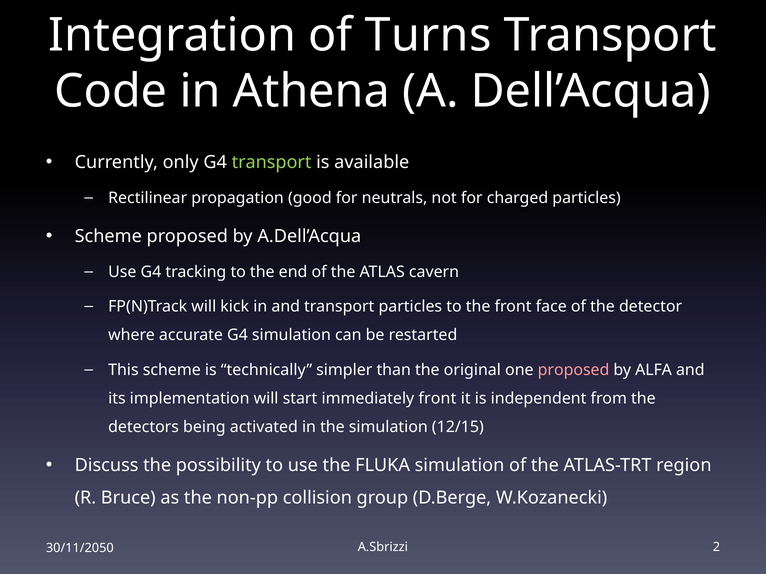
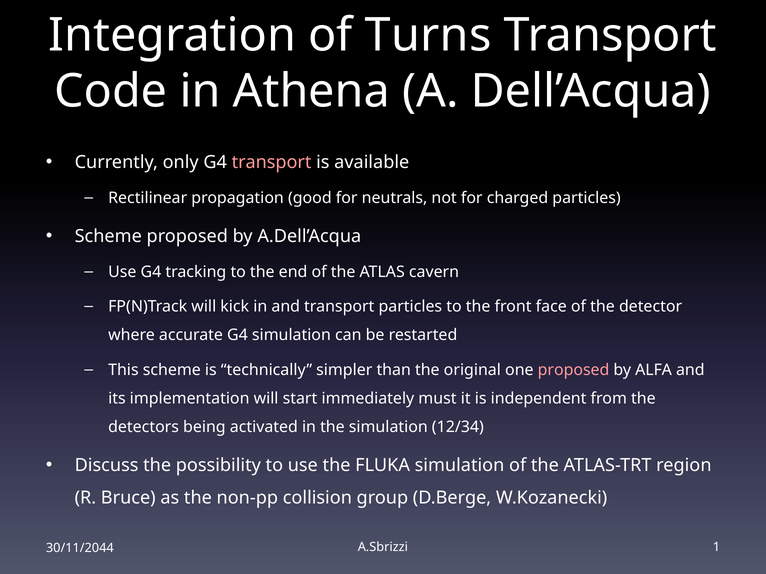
transport colour: light green -> pink (272, 162)
immediately front: front -> must (437, 399)
12/15: 12/15 -> 12/34 (458, 428)
2: 2 -> 1 (716, 548)
30/11/2050: 30/11/2050 -> 30/11/2044 (80, 549)
